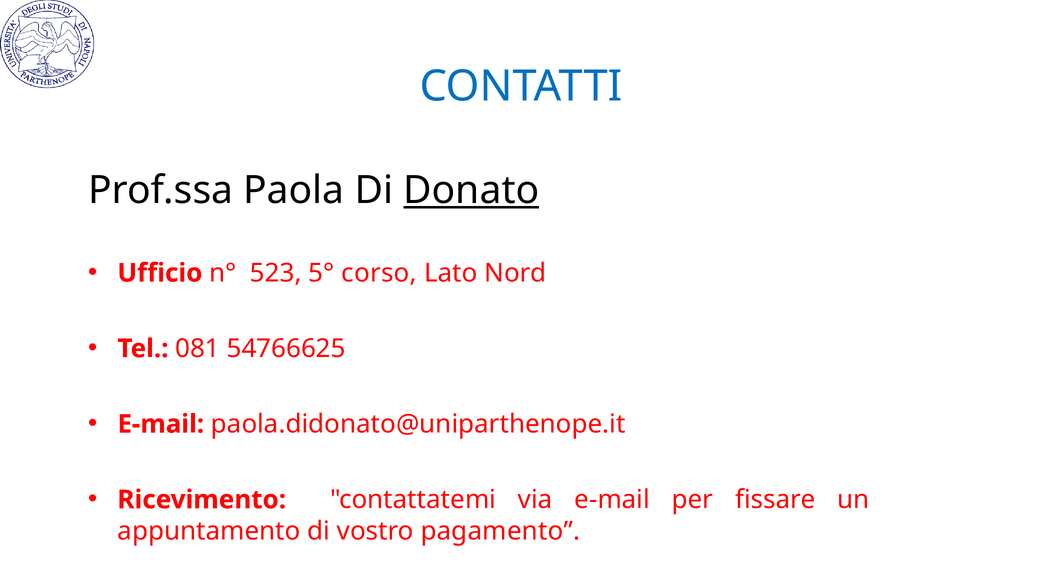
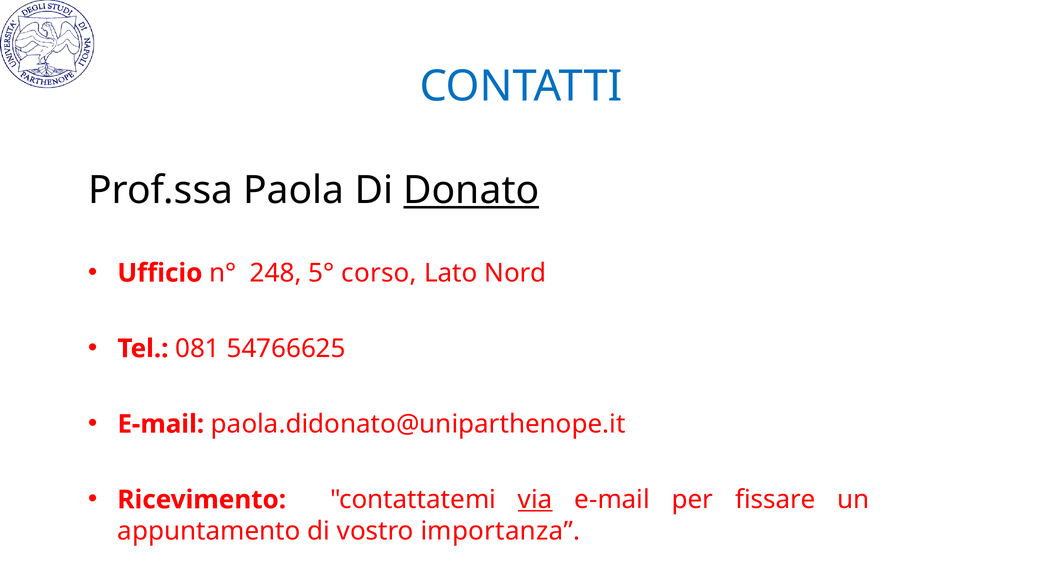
523: 523 -> 248 (276, 273)
via underline: none -> present (535, 500)
pagamento: pagamento -> importanza (500, 531)
